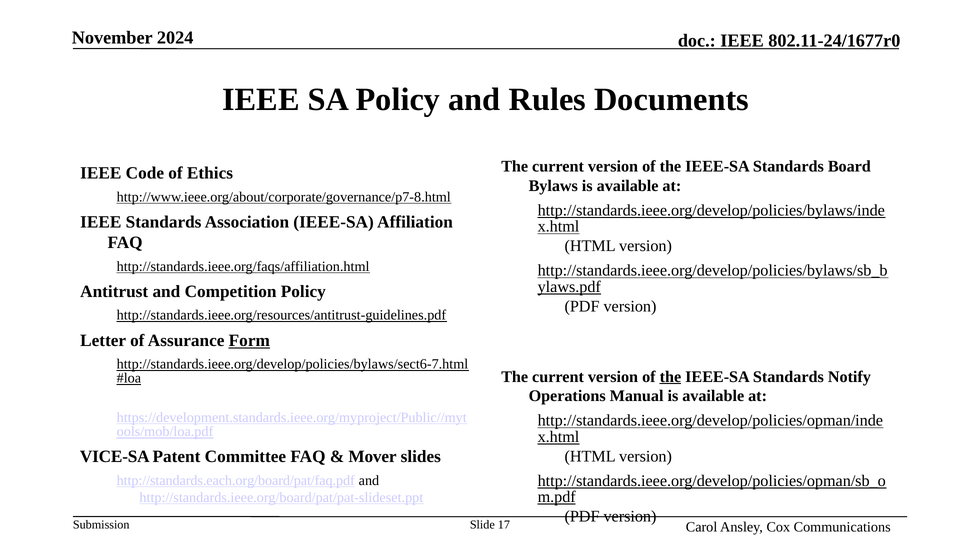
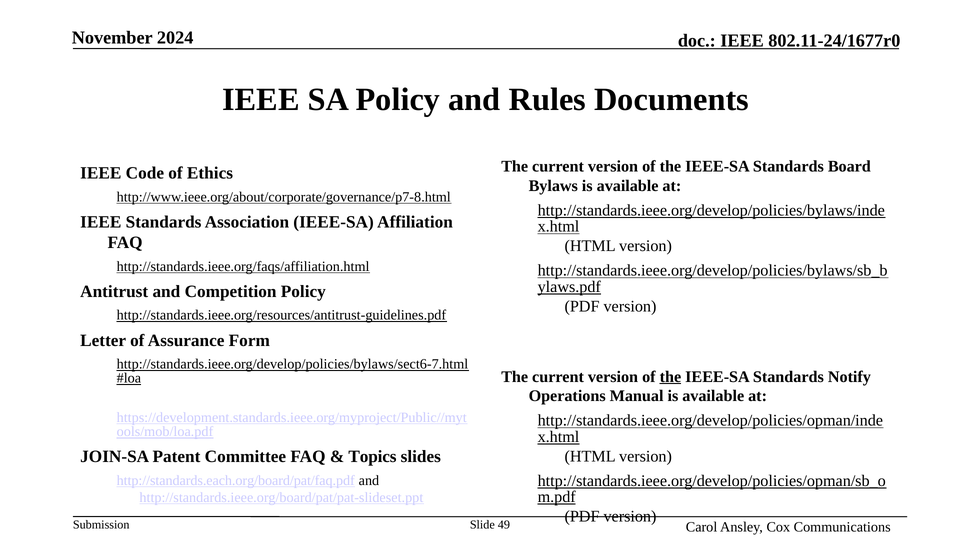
Form underline: present -> none (249, 340)
VICE-SA: VICE-SA -> JOIN-SA (115, 457)
Mover: Mover -> Topics (372, 457)
17: 17 -> 49 (504, 524)
